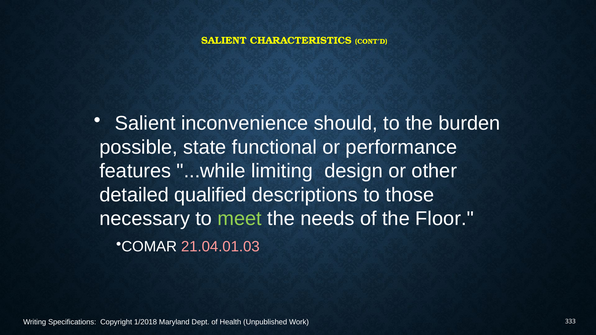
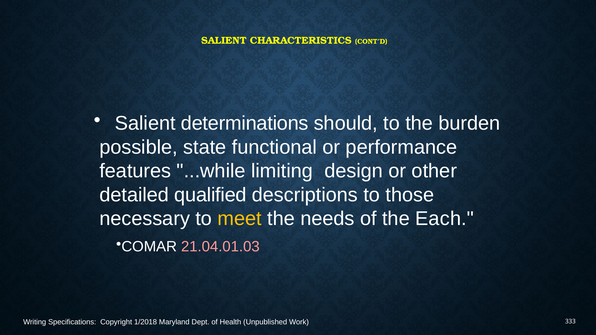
inconvenience: inconvenience -> determinations (245, 124)
meet colour: light green -> yellow (240, 219)
Floor: Floor -> Each (445, 219)
